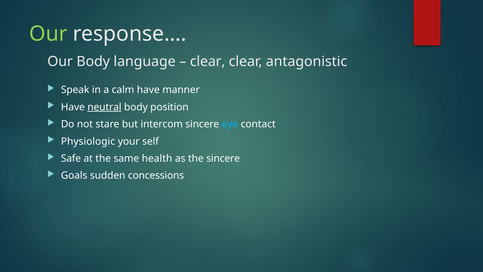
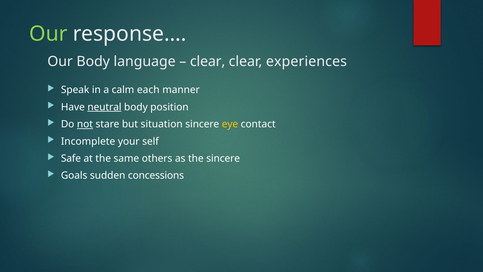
antagonistic: antagonistic -> experiences (306, 62)
calm have: have -> each (148, 90)
not underline: none -> present (85, 124)
intercom: intercom -> situation (162, 124)
eye colour: light blue -> yellow (230, 124)
Physiologic: Physiologic -> Incomplete (88, 141)
health: health -> others (157, 158)
